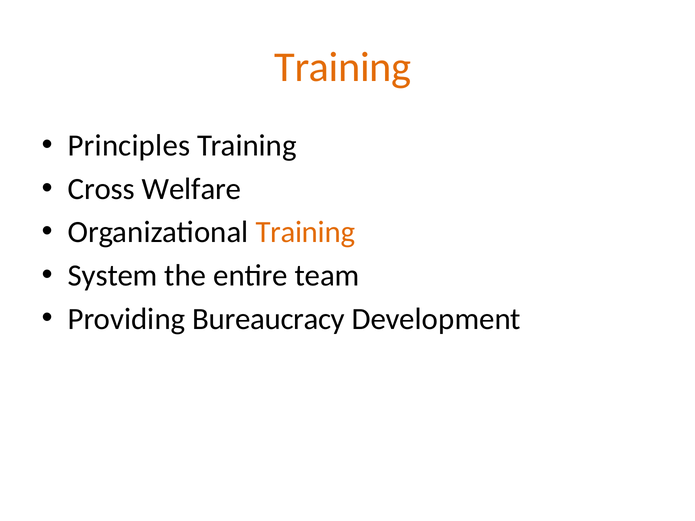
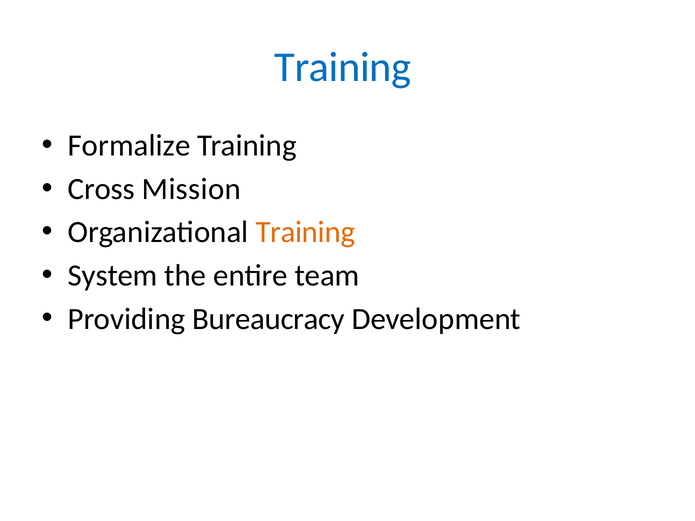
Training colour: orange -> blue (343, 67)
Principles: Principles -> Formalize (129, 146)
Welfare: Welfare -> Mission (191, 189)
